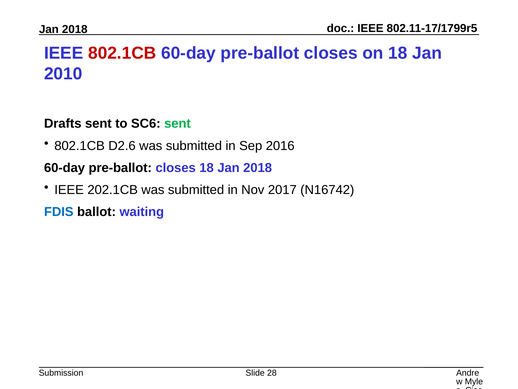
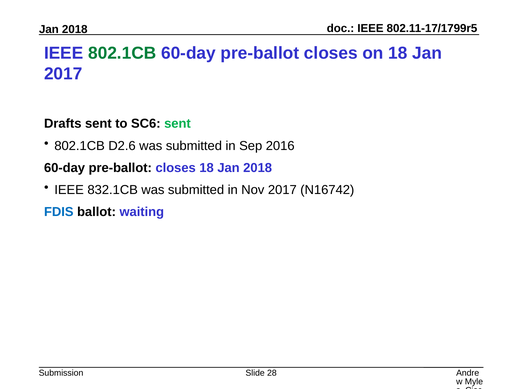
802.1CB colour: red -> green (122, 53)
2010: 2010 -> 2017 (63, 74)
202.1CB: 202.1CB -> 832.1CB (113, 190)
